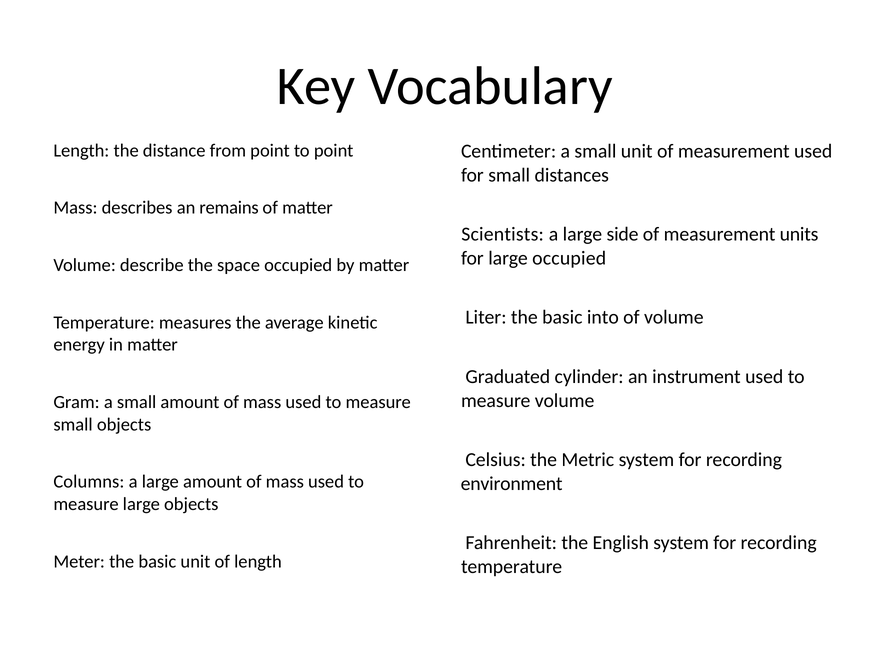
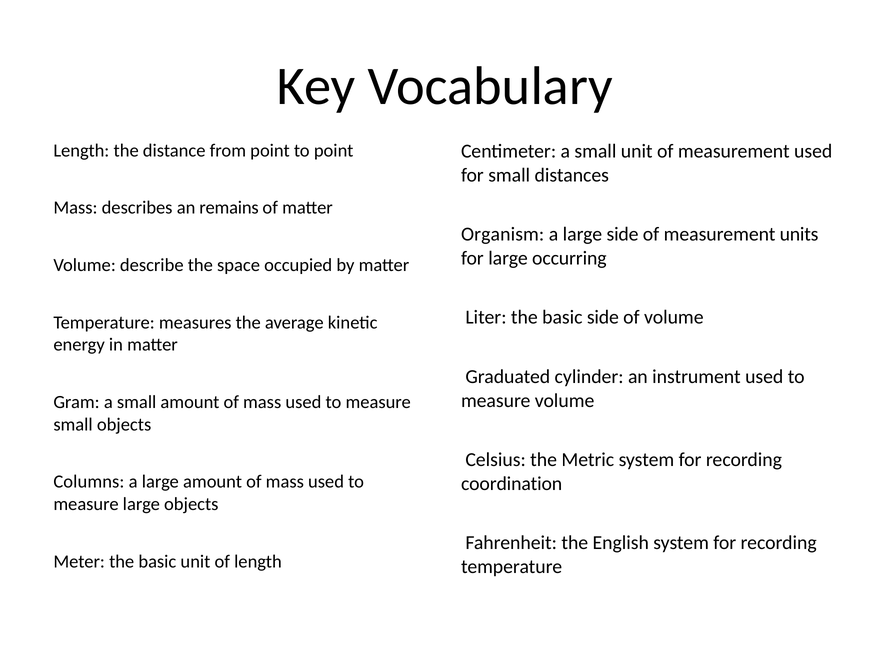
Scientists: Scientists -> Organism (503, 234)
large occupied: occupied -> occurring (569, 258)
basic into: into -> side (603, 317)
environment: environment -> coordination (512, 483)
